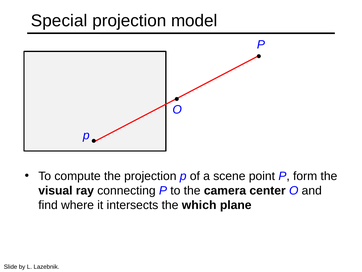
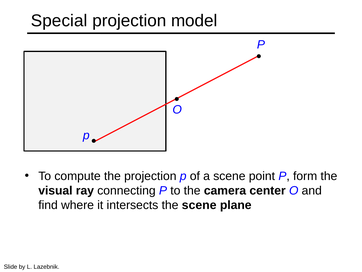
the which: which -> scene (199, 205)
